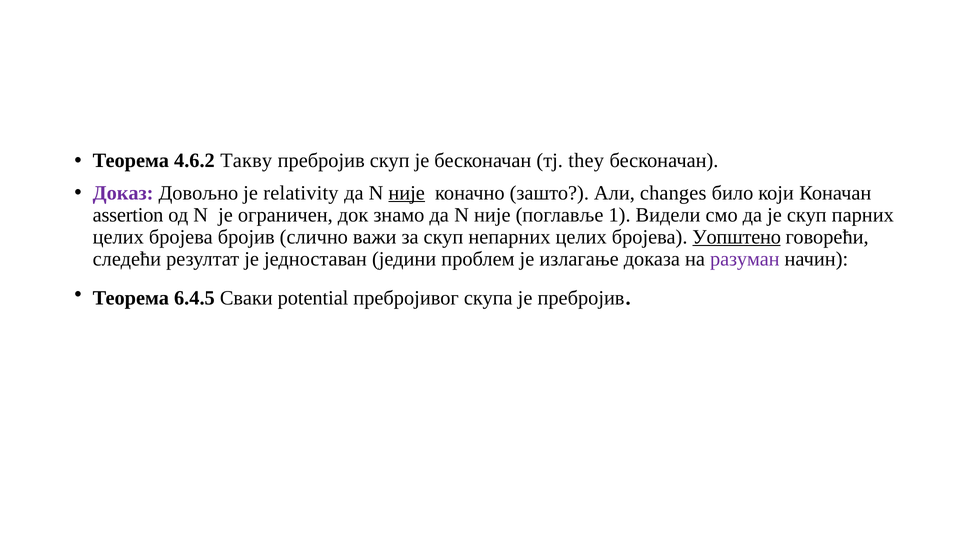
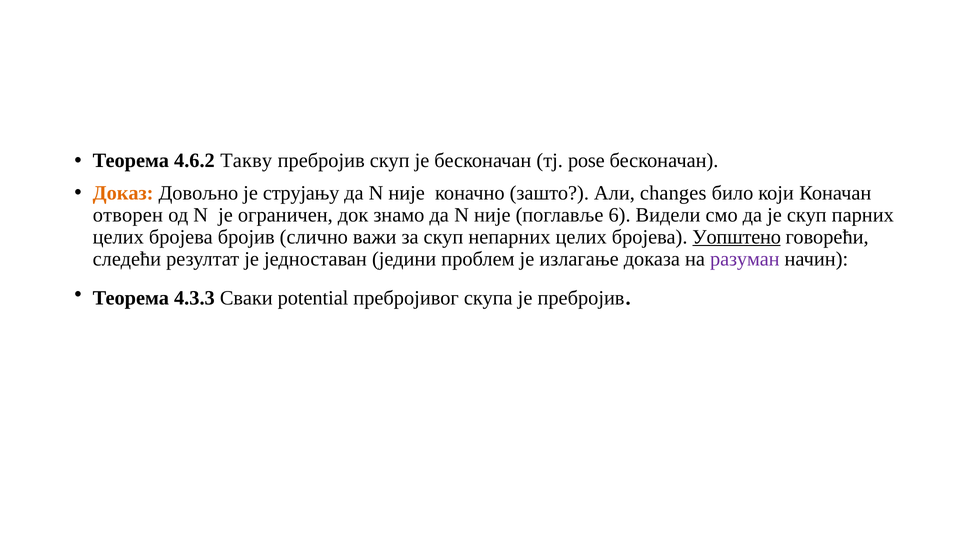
they: they -> pose (586, 161)
Доказ colour: purple -> orange (123, 193)
relativity: relativity -> струјању (301, 193)
није underline: present -> none (407, 193)
assertion: assertion -> отворен (128, 215)
1: 1 -> 6 (620, 215)
6.4.5: 6.4.5 -> 4.3.3 (194, 298)
